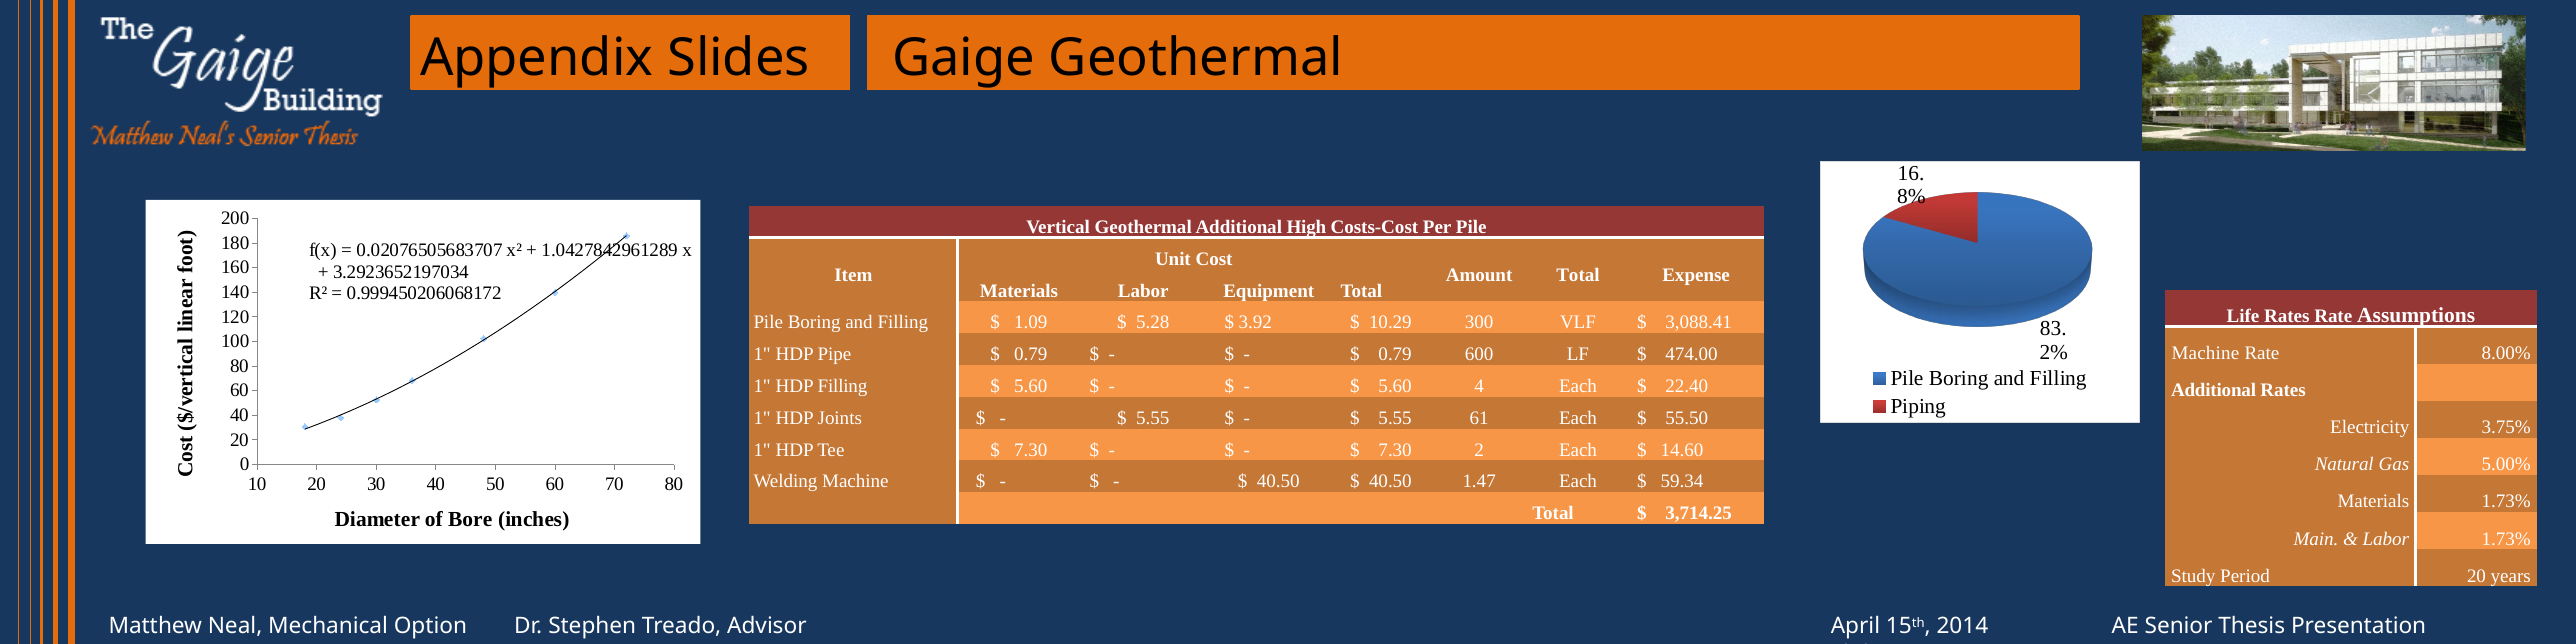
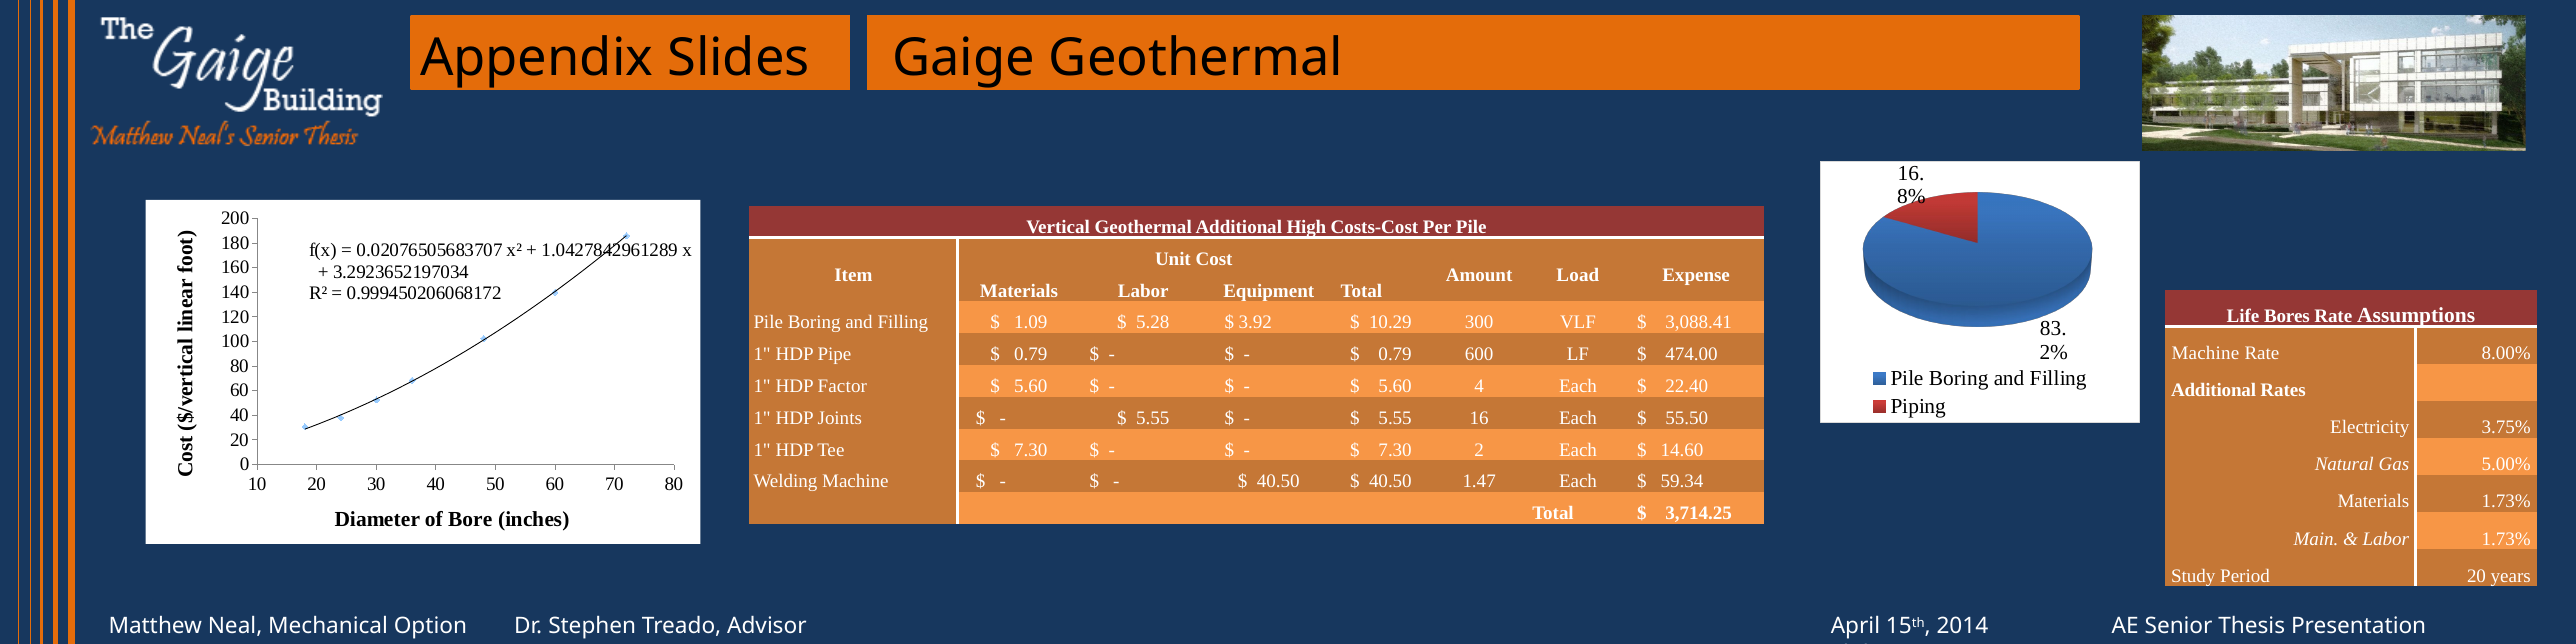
Amount Total: Total -> Load (1578, 275)
Life Rates: Rates -> Bores (2287, 316)
HDP Filling: Filling -> Factor (842, 386)
5.55 61: 61 -> 16 (1479, 418)
